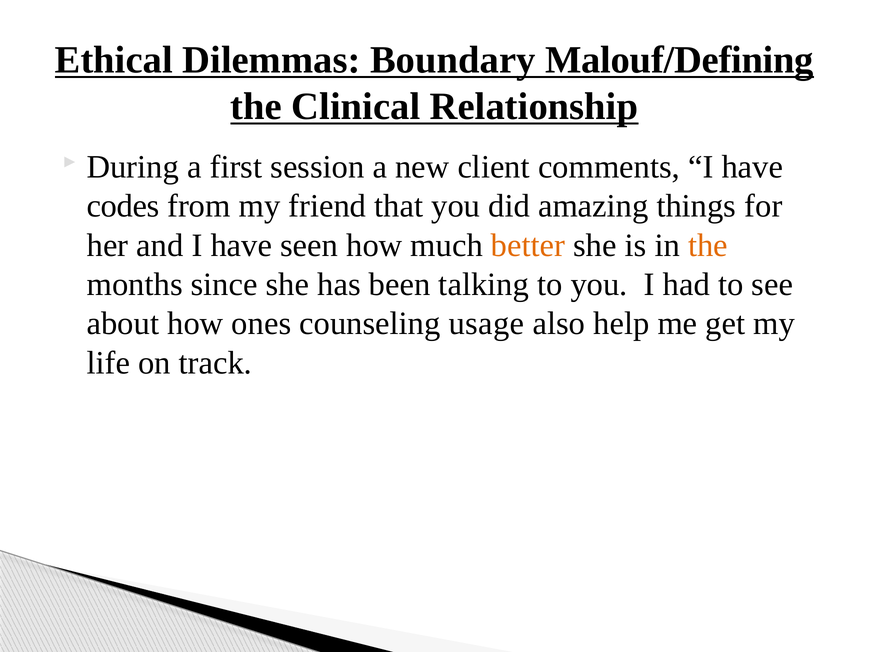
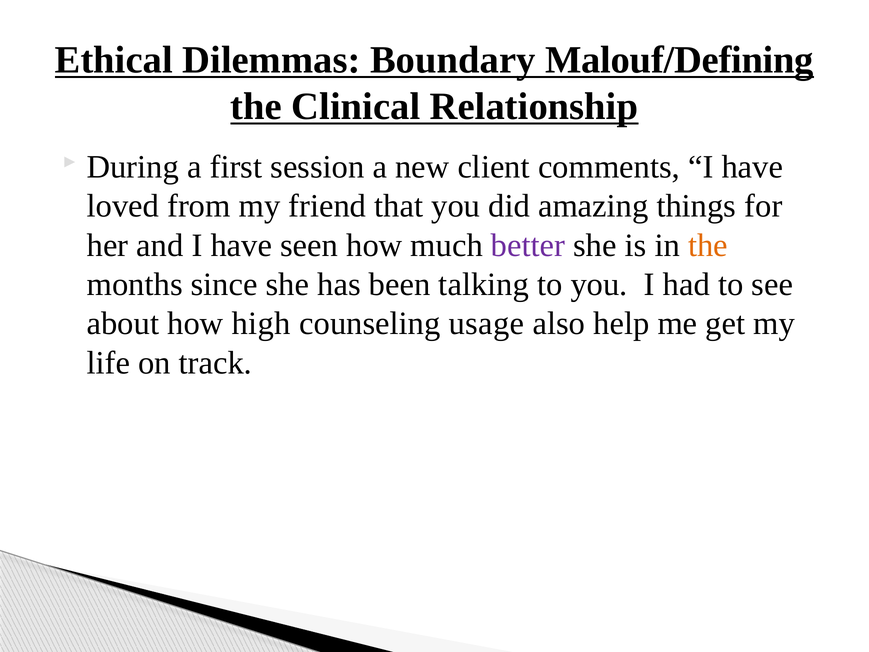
codes: codes -> loved (123, 206)
better colour: orange -> purple (528, 245)
ones: ones -> high (261, 323)
